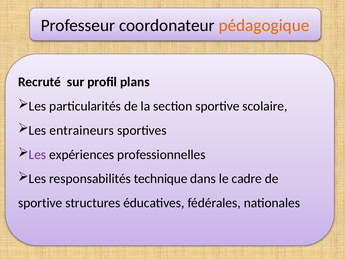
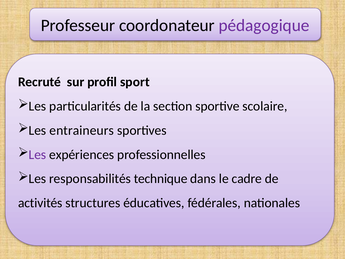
pédagogique colour: orange -> purple (264, 25)
plans: plans -> sport (135, 82)
sportive: sportive -> activités (40, 203)
